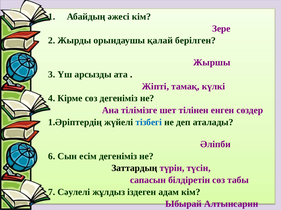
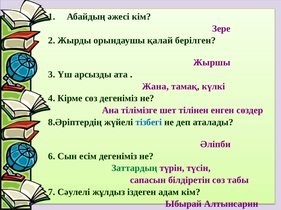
Жіпті: Жіпті -> Жана (155, 87)
1.Әріптердің: 1.Әріптердің -> 8.Әріптердің (75, 123)
Заттардың colour: black -> green (134, 169)
